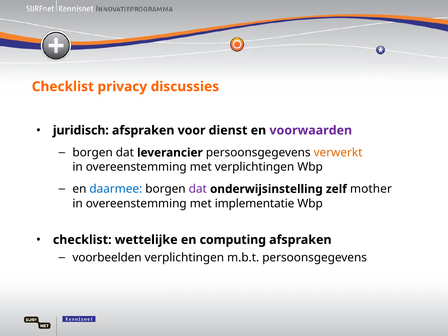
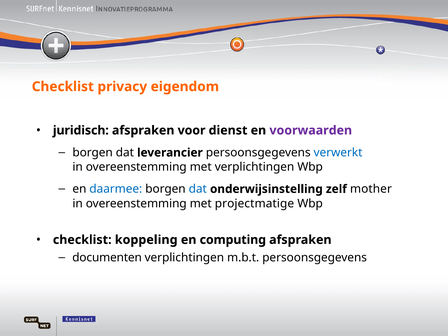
discussies: discussies -> eigendom (185, 87)
verwerkt colour: orange -> blue (338, 153)
dat colour: purple -> blue (198, 189)
implementatie: implementatie -> projectmatige (254, 203)
wettelijke: wettelijke -> koppeling (146, 240)
voorbeelden: voorbeelden -> documenten (107, 258)
